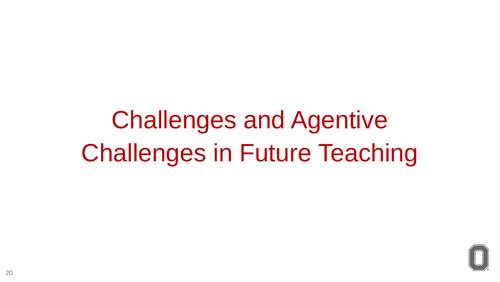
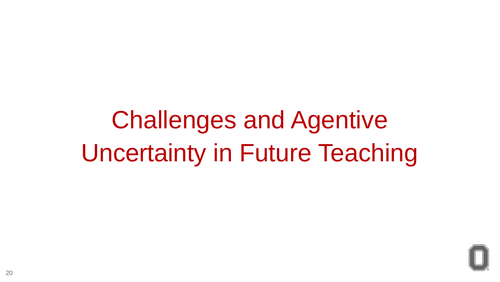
Challenges: Challenges -> Uncertainty (144, 153)
